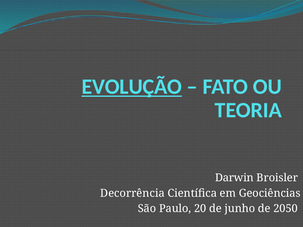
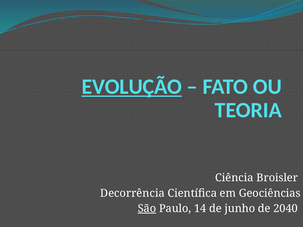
Darwin: Darwin -> Ciência (234, 178)
São underline: none -> present (147, 209)
20: 20 -> 14 (200, 209)
2050: 2050 -> 2040 (286, 209)
